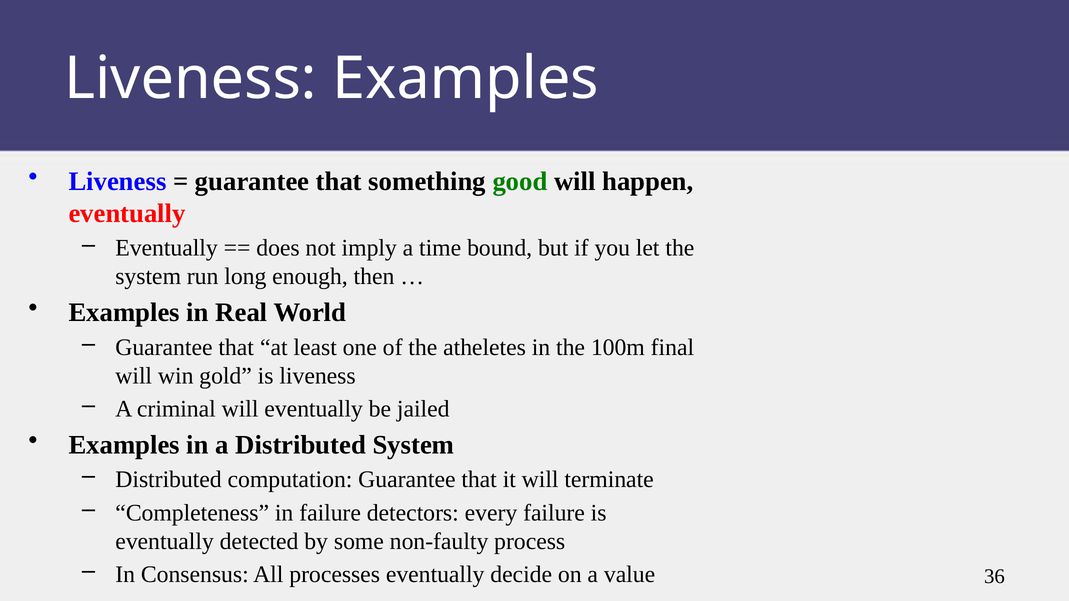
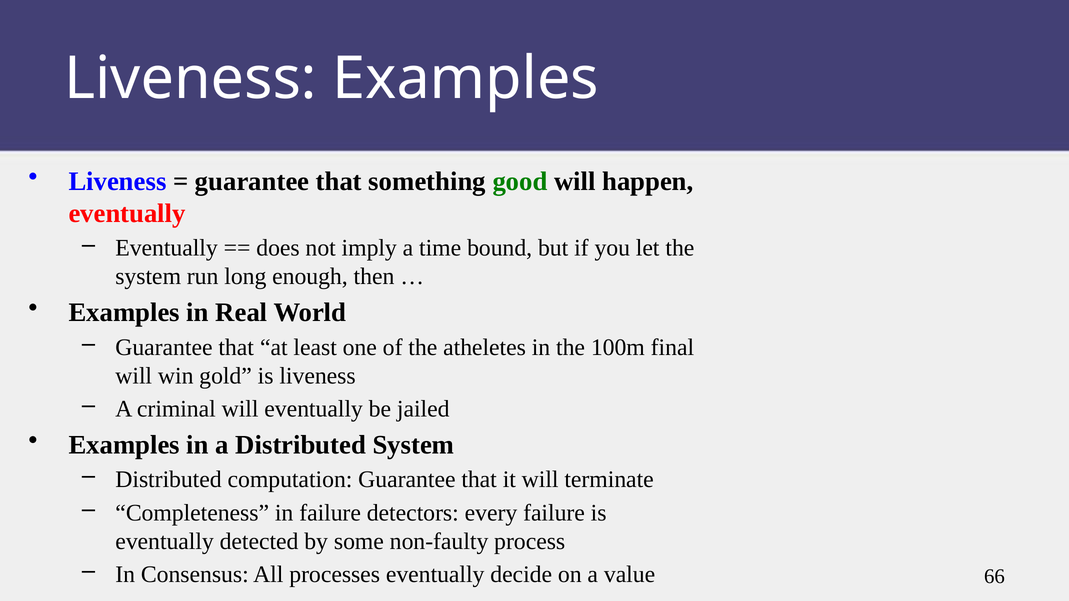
36: 36 -> 66 (994, 577)
